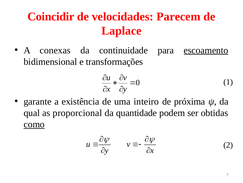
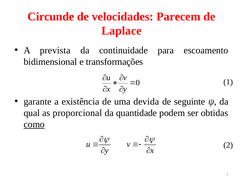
Coincidir: Coincidir -> Circunde (51, 16)
conexas: conexas -> prevista (55, 50)
escoamento underline: present -> none (206, 50)
inteiro: inteiro -> devida (146, 101)
próxima: próxima -> seguinte (190, 101)
